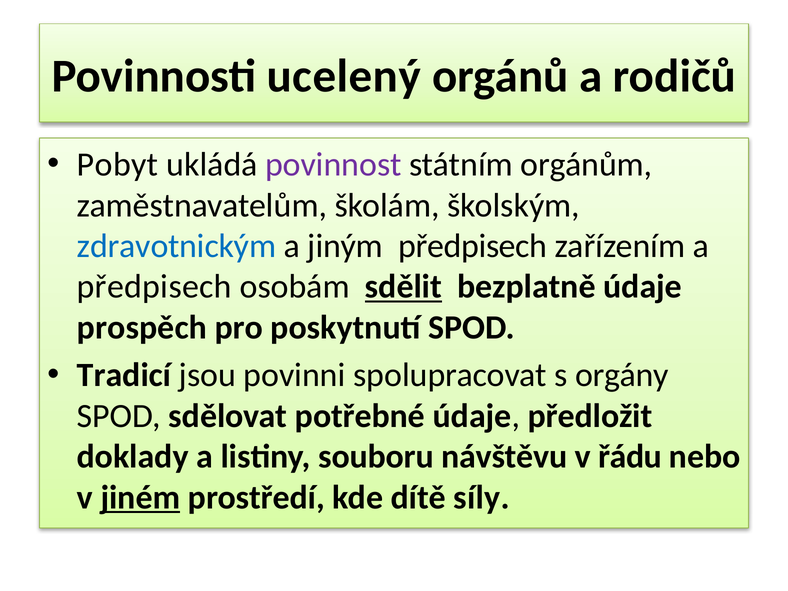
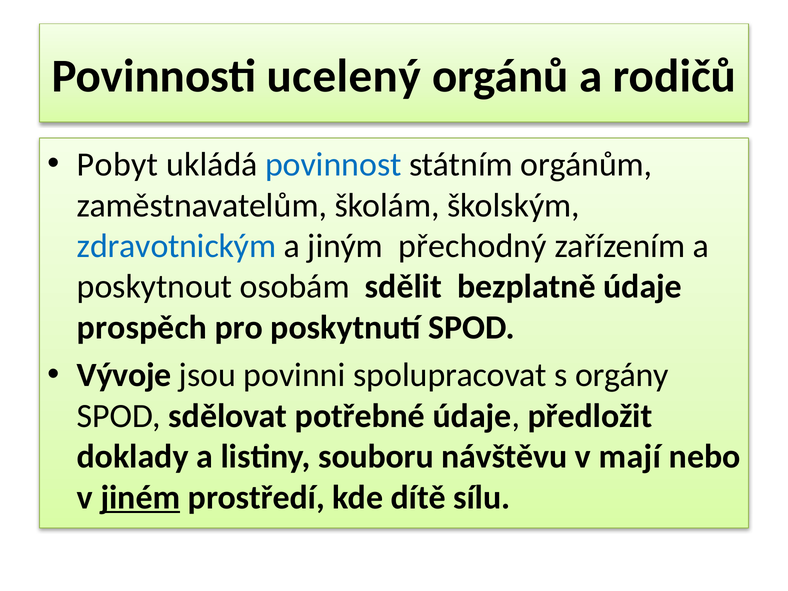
povinnost colour: purple -> blue (333, 165)
jiným předpisech: předpisech -> přechodný (472, 246)
předpisech: předpisech -> poskytnout (154, 287)
sdělit underline: present -> none (403, 287)
Tradicí: Tradicí -> Vývoje (124, 375)
řádu: řádu -> mají (630, 457)
síly: síly -> sílu (482, 497)
